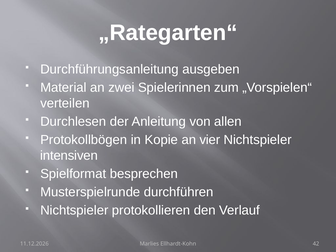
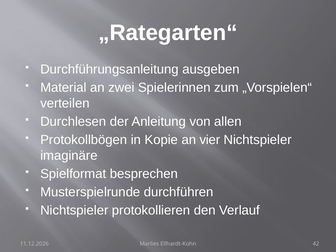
intensiven: intensiven -> imaginäre (69, 156)
